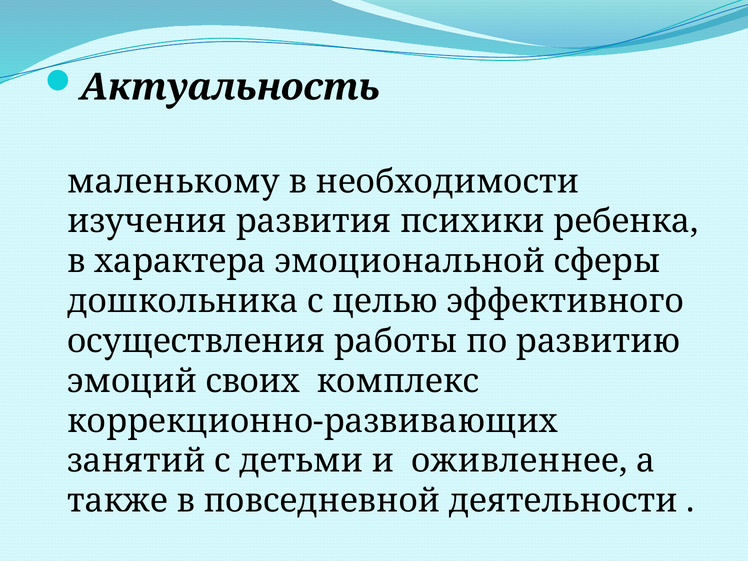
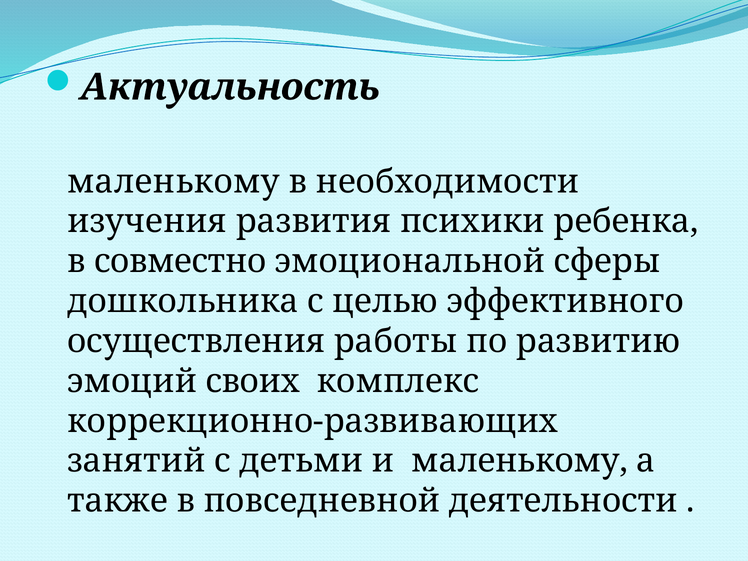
характера: характера -> совместно (180, 261)
и оживленнее: оживленнее -> маленькому (520, 461)
